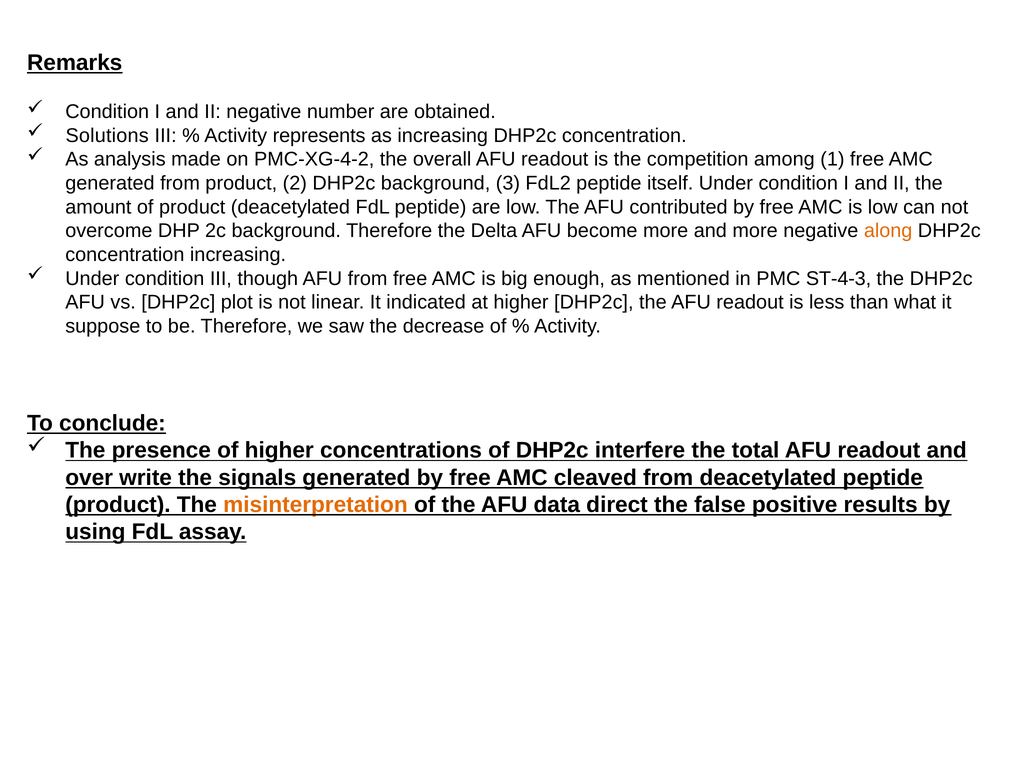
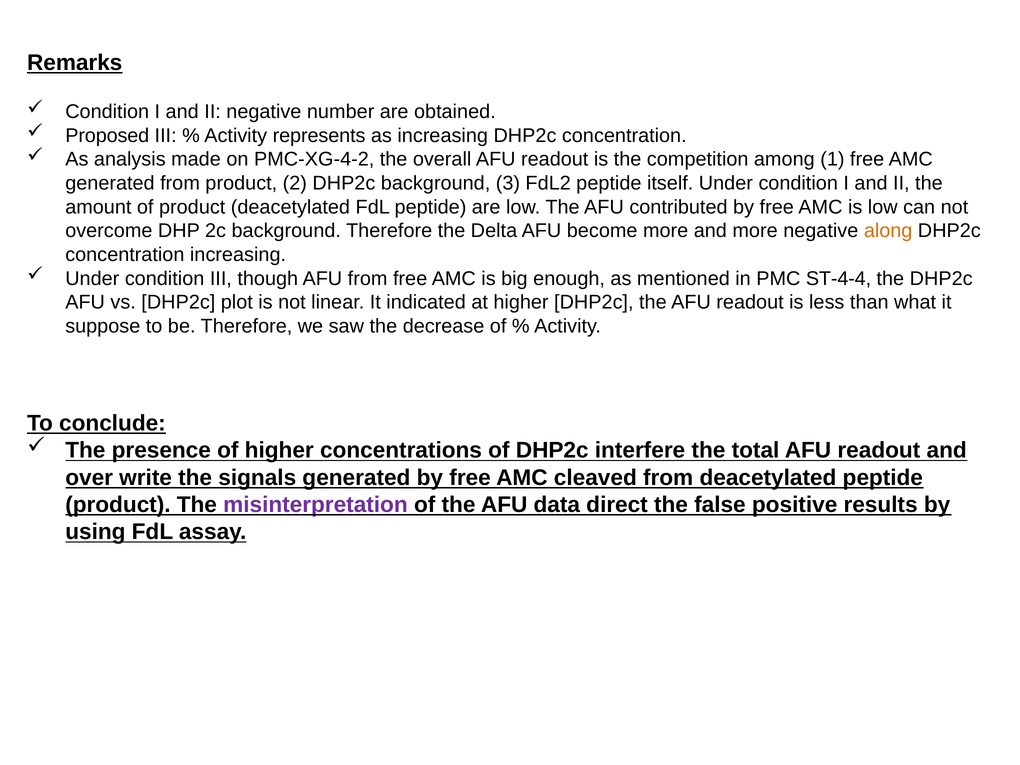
Solutions: Solutions -> Proposed (107, 136)
ST-4-3: ST-4-3 -> ST-4-4 (839, 278)
misinterpretation colour: orange -> purple (315, 505)
